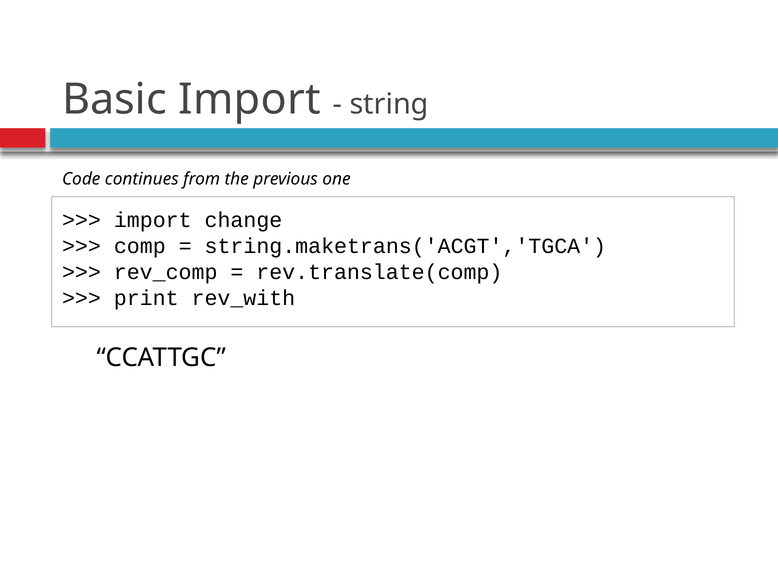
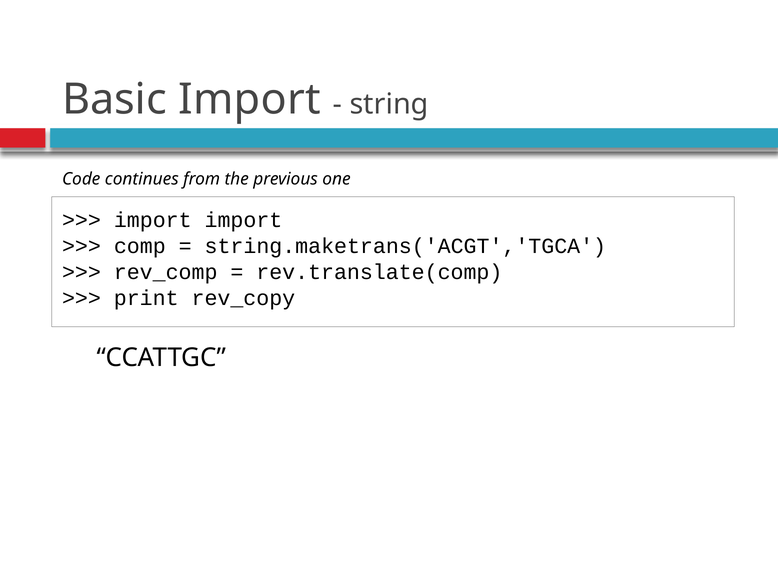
import change: change -> import (243, 220)
rev_with: rev_with -> rev_copy (243, 298)
